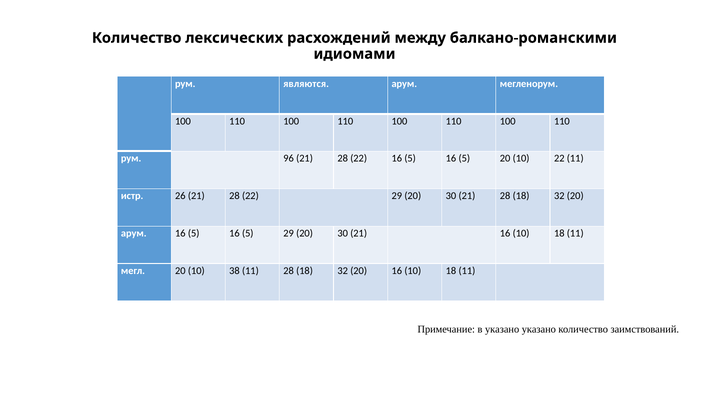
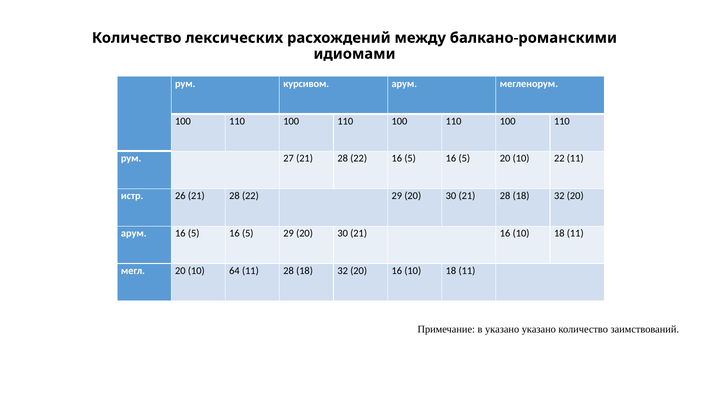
являются: являются -> курсивом (306, 84)
96: 96 -> 27 (289, 158)
38: 38 -> 64 (234, 271)
